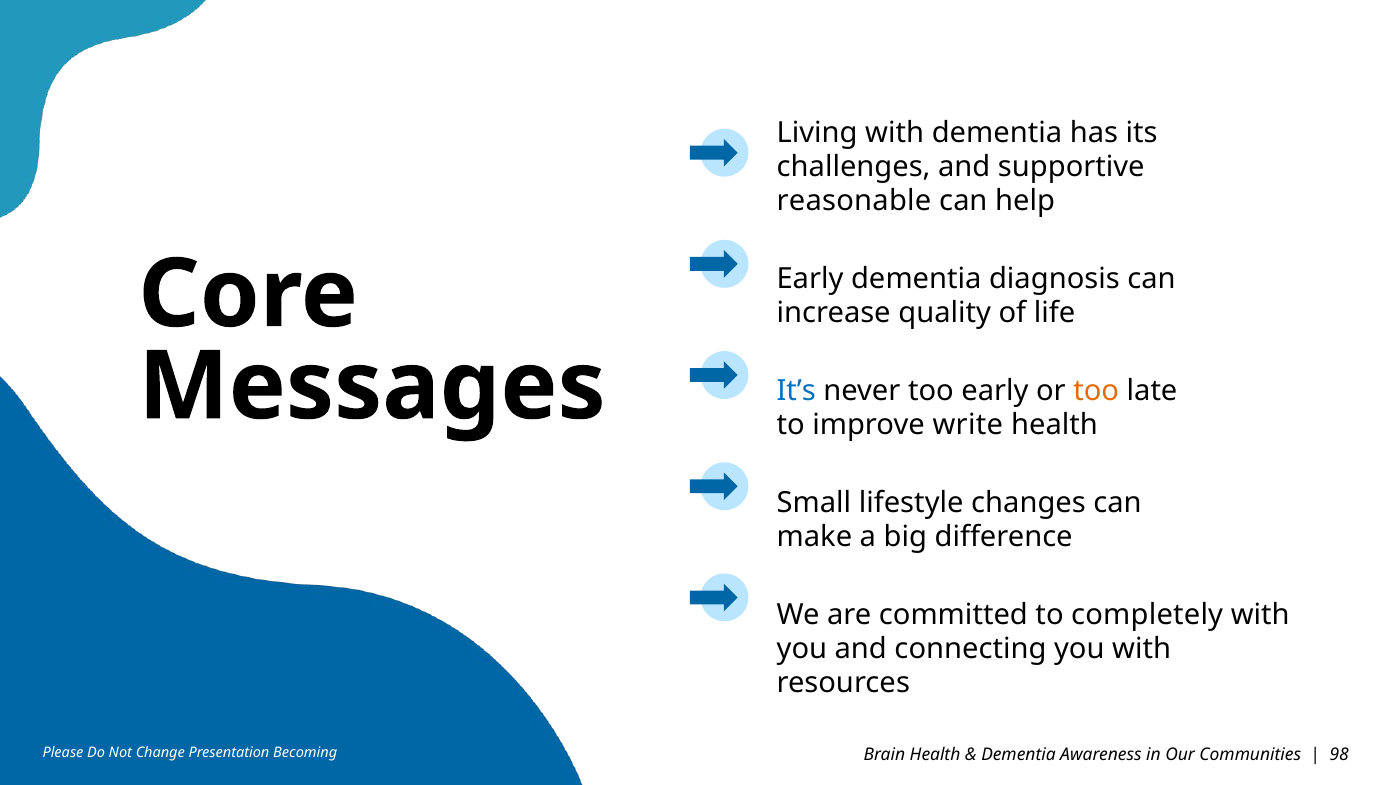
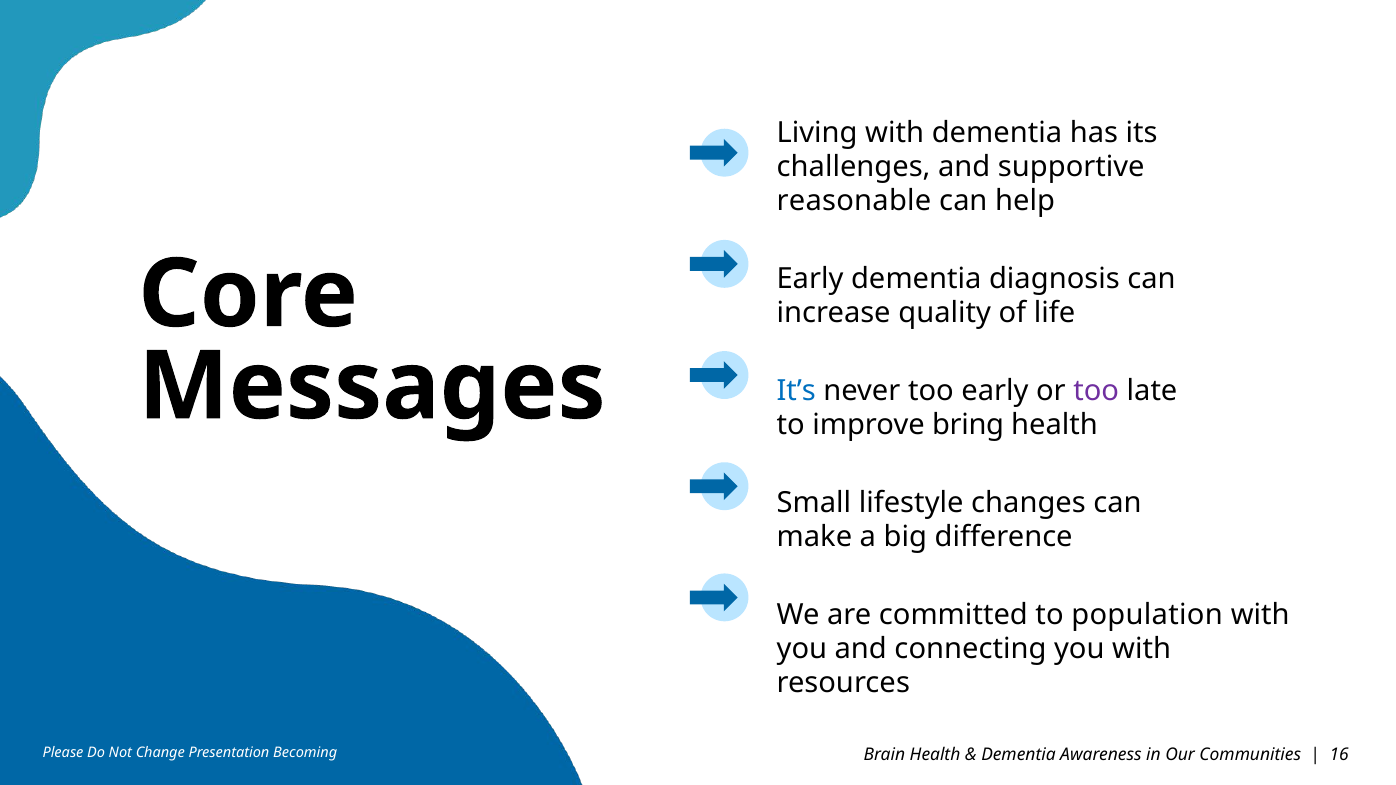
too colour: orange -> purple (1096, 391)
write: write -> bring (968, 425)
completely: completely -> population (1147, 615)
98: 98 -> 16 (1339, 755)
